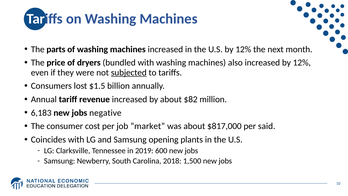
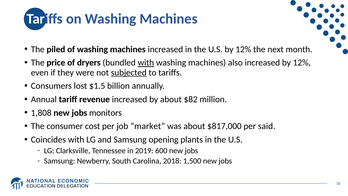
parts: parts -> piled (56, 49)
with underline: none -> present (146, 63)
6,183: 6,183 -> 1,808 (41, 113)
negative: negative -> monitors (105, 113)
